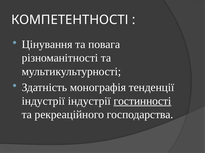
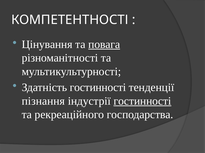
повага underline: none -> present (104, 45)
Здатність монографія: монографія -> гостинності (98, 88)
індустрії: індустрії -> пізнання (43, 101)
